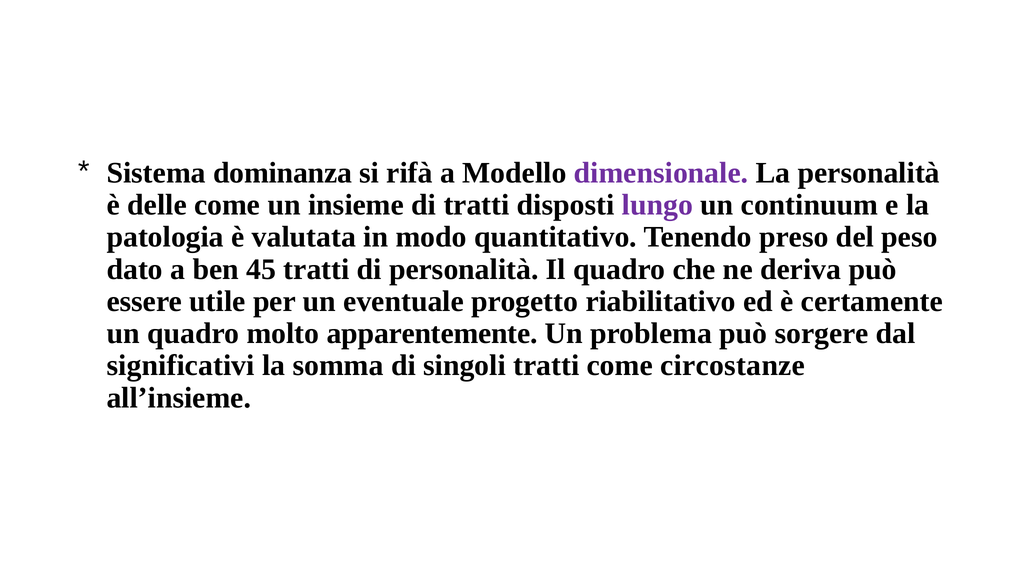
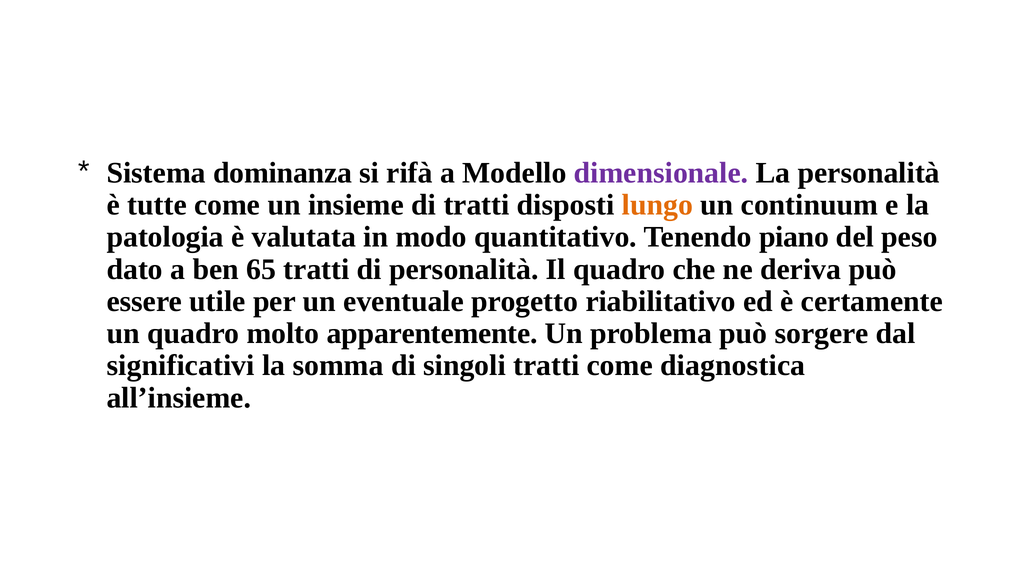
delle: delle -> tutte (157, 205)
lungo colour: purple -> orange (657, 205)
preso: preso -> piano (794, 237)
45: 45 -> 65 (261, 269)
circostanze: circostanze -> diagnostica (733, 366)
